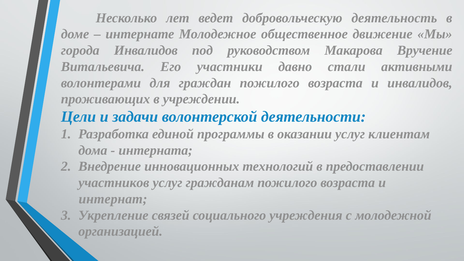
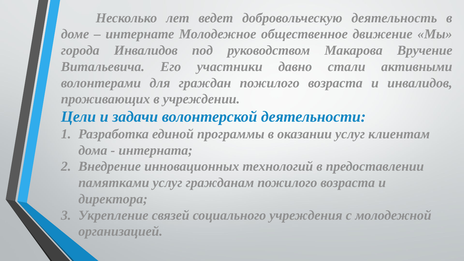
участников: участников -> памятками (114, 183)
интернат: интернат -> директора (113, 199)
